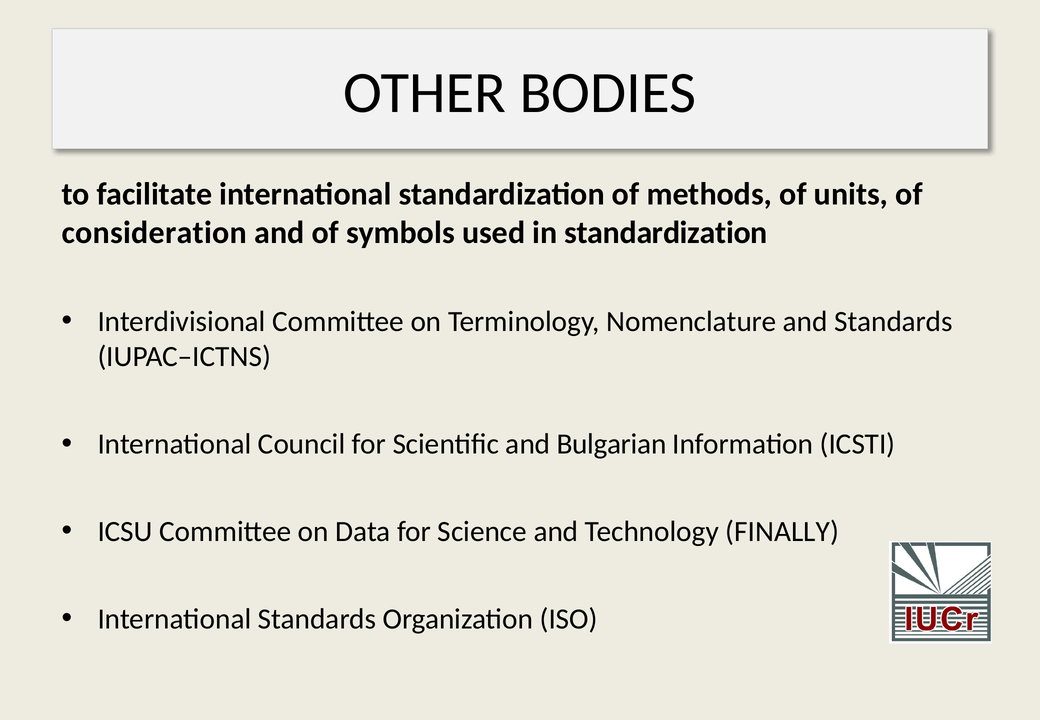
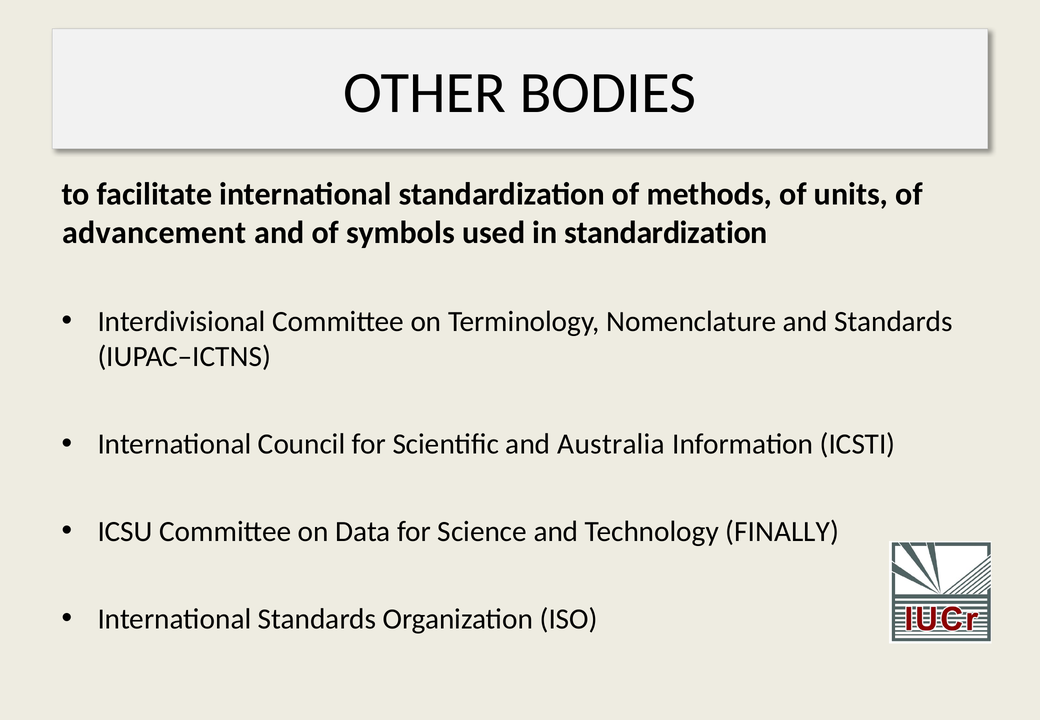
consideration: consideration -> advancement (154, 233)
Bulgarian: Bulgarian -> Australia (611, 444)
